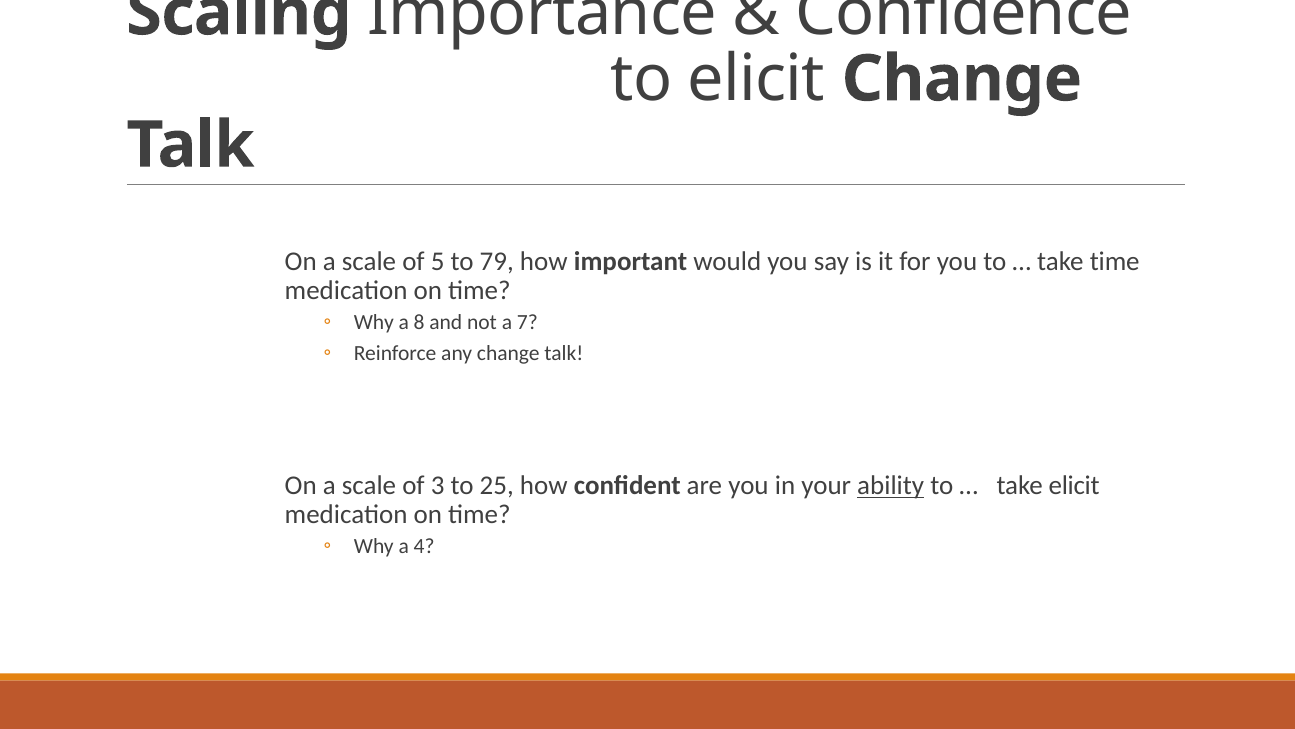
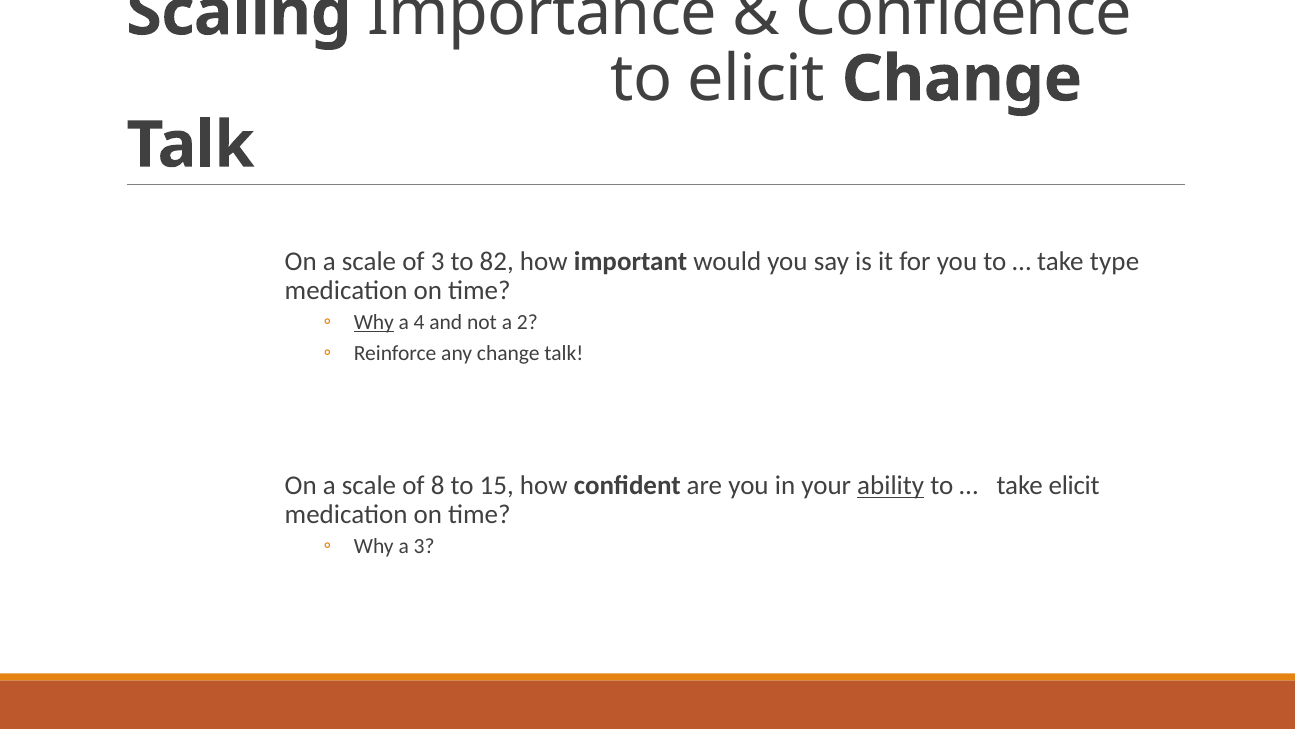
of 5: 5 -> 3 (438, 261)
79: 79 -> 82 (497, 261)
take time: time -> type (1115, 261)
Why underline: none -> present (374, 322)
8: 8 -> 4 (419, 322)
7: 7 -> 2 (527, 322)
3: 3 -> 8 (438, 485)
25: 25 -> 15 (497, 485)
a 4: 4 -> 3 (424, 546)
